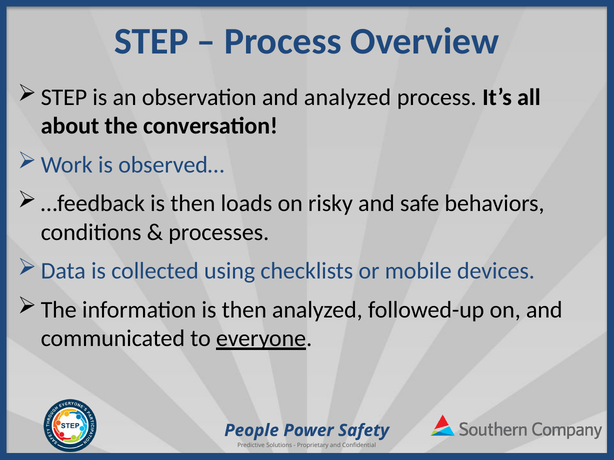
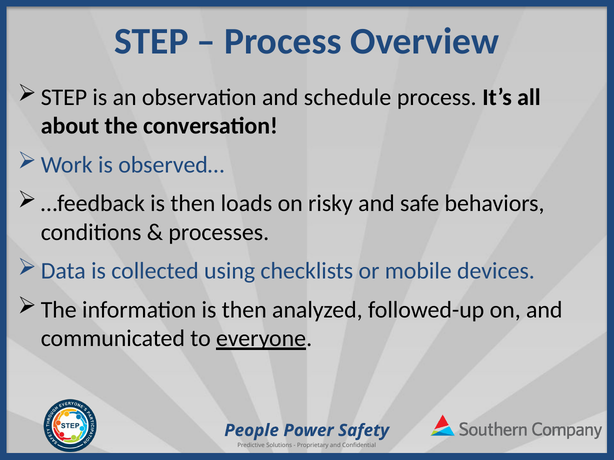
and analyzed: analyzed -> schedule (348, 97)
